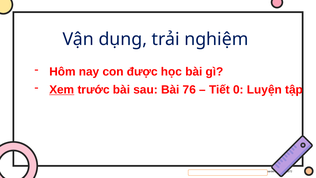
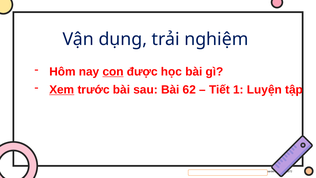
con underline: none -> present (113, 72)
76: 76 -> 62 (189, 90)
0: 0 -> 1 (238, 90)
